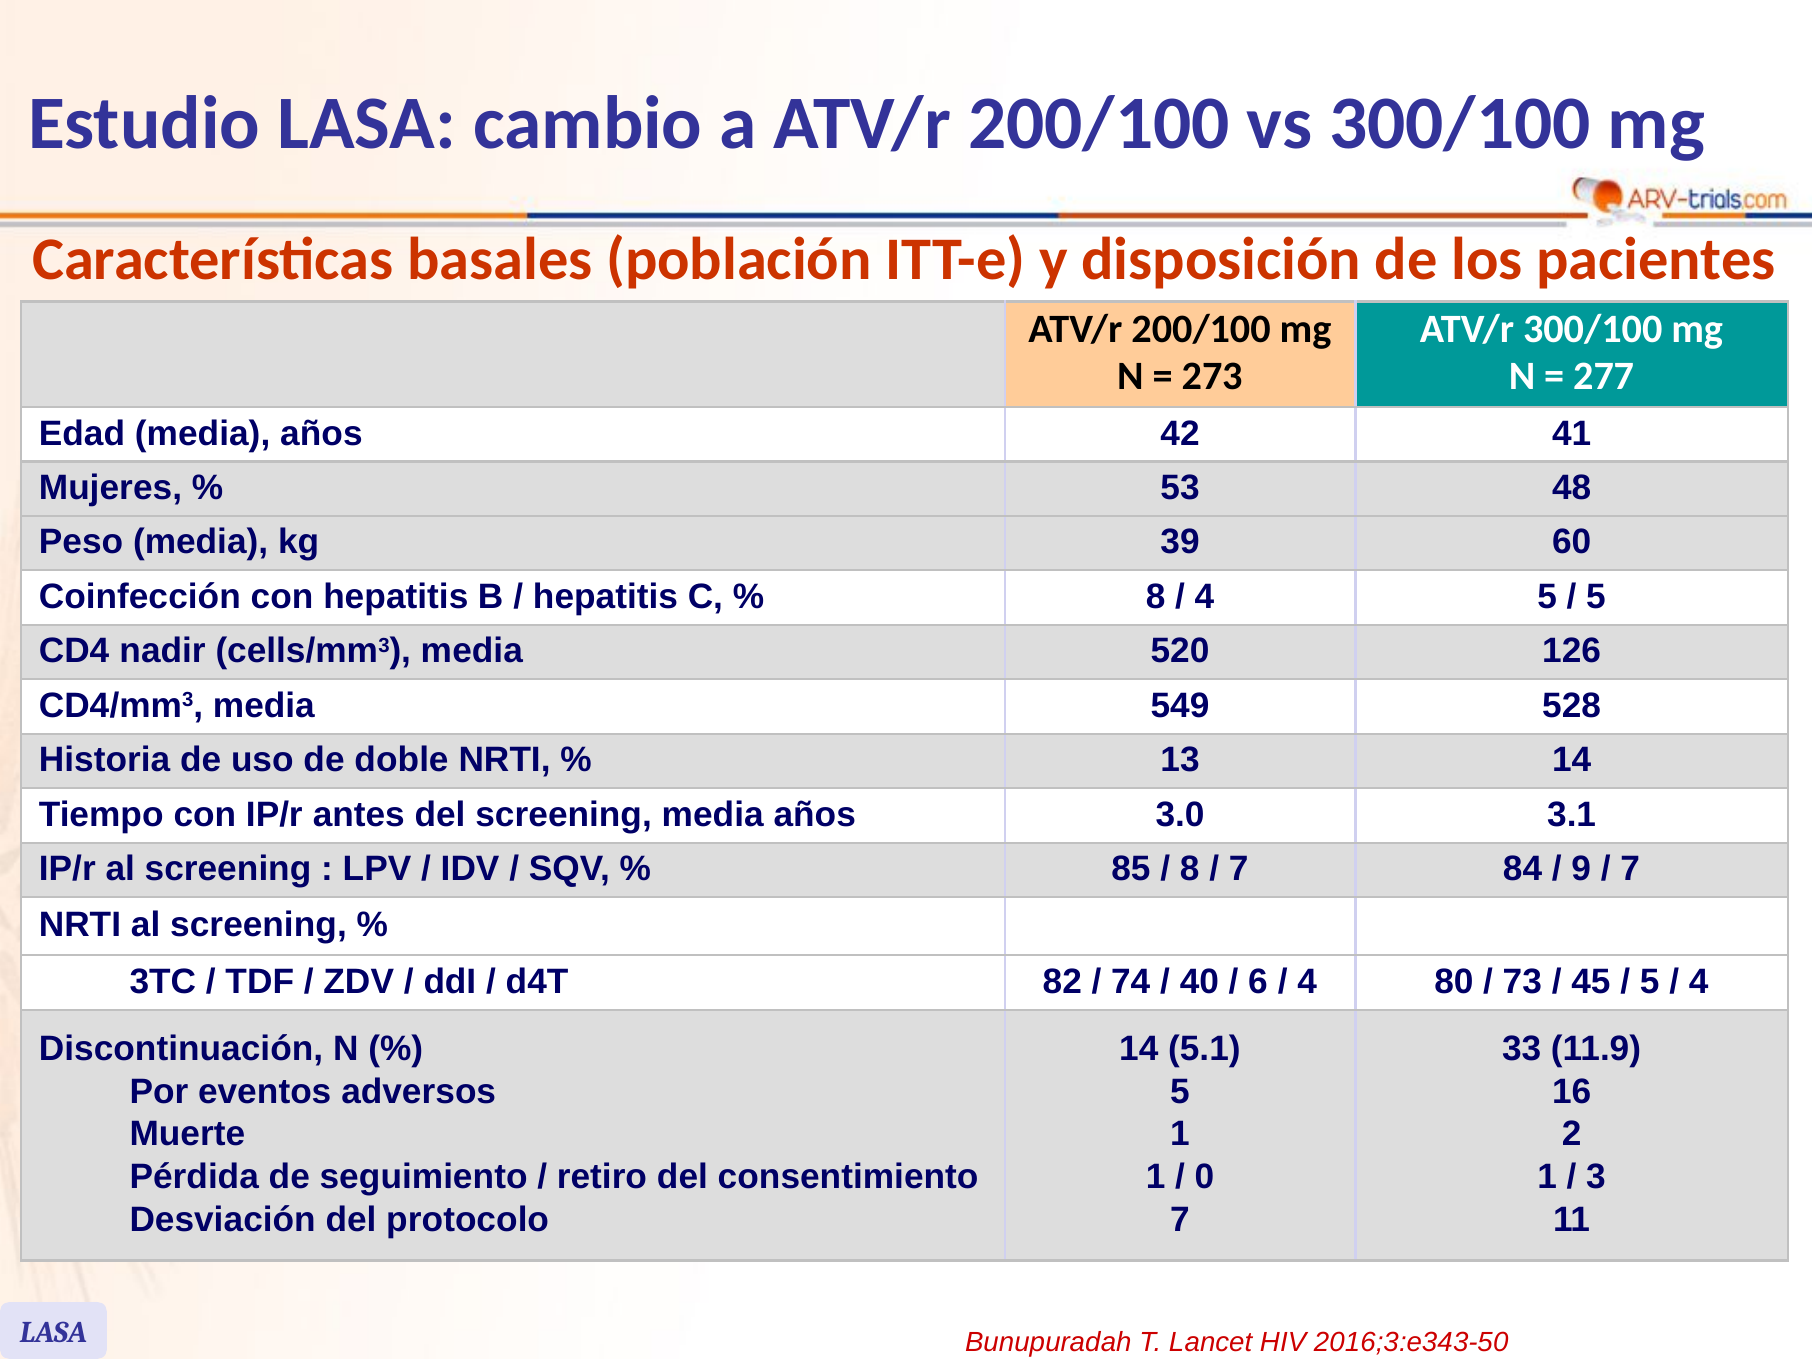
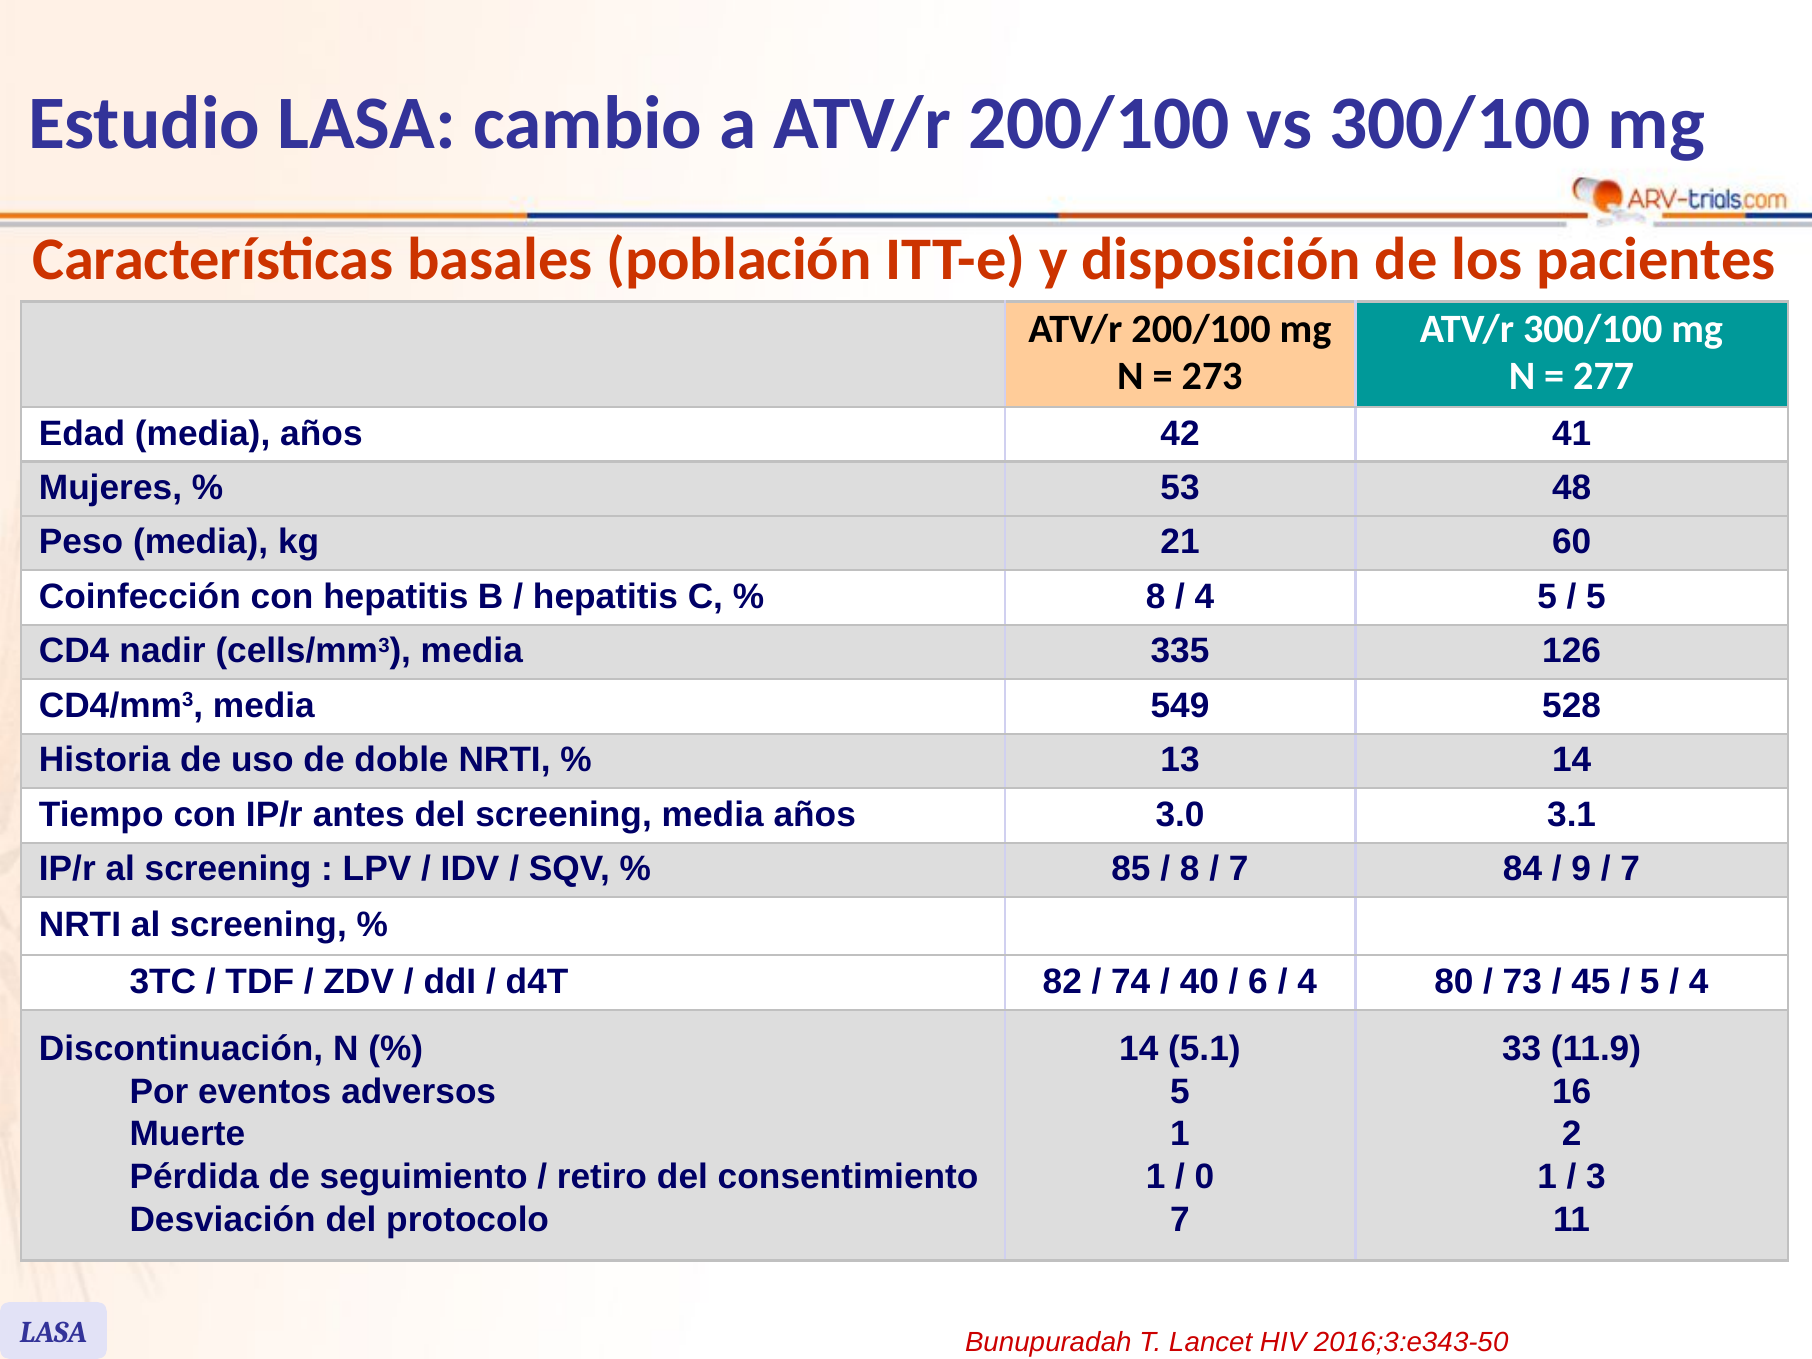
39: 39 -> 21 (1180, 542)
520: 520 -> 335 (1180, 651)
